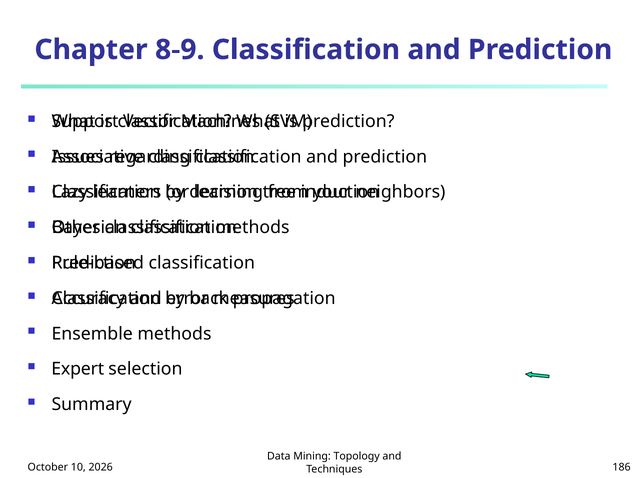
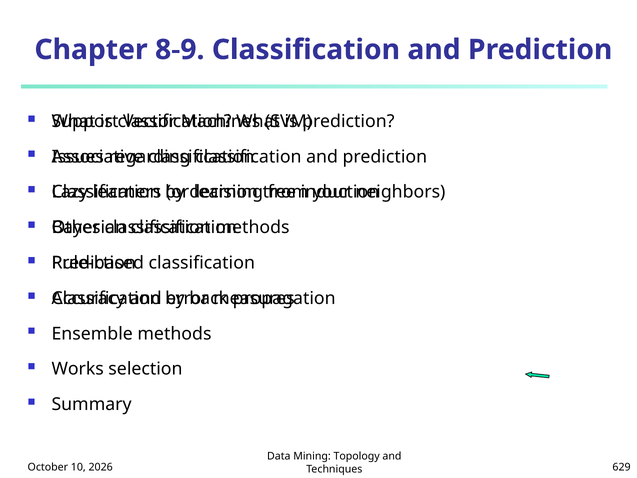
Expert: Expert -> Works (78, 369)
186: 186 -> 629 (622, 467)
